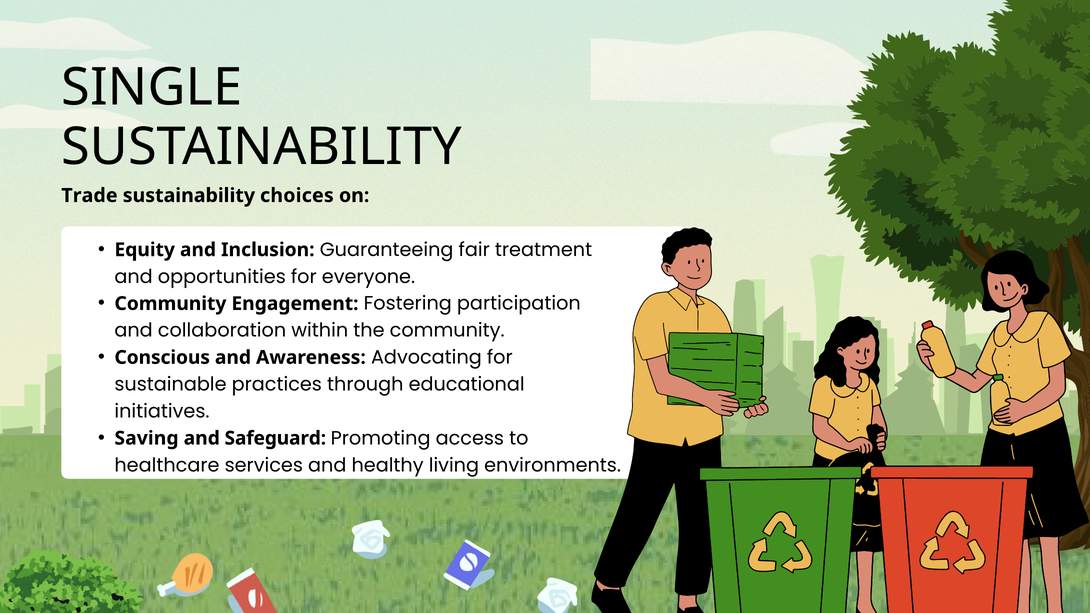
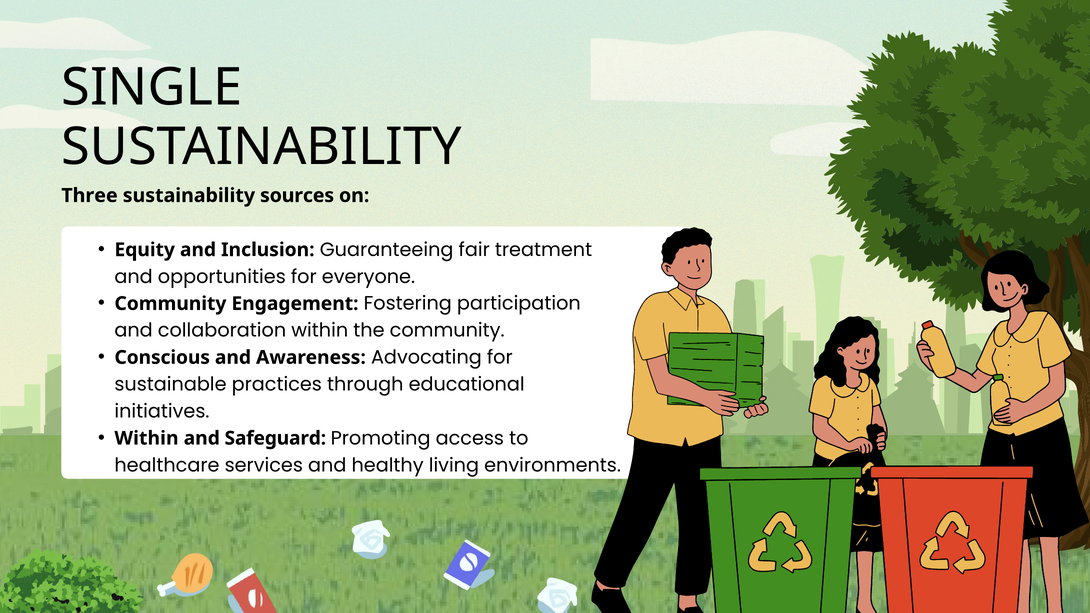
Trade: Trade -> Three (89, 196)
choices: choices -> sources (297, 196)
Saving: Saving -> Within (146, 438)
